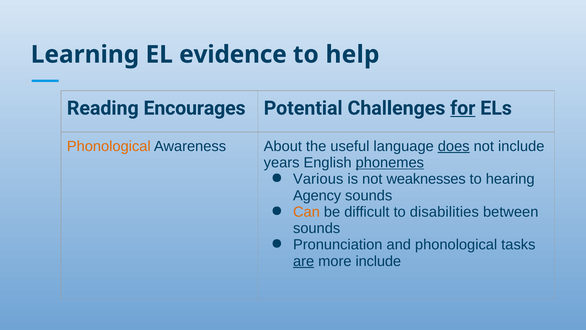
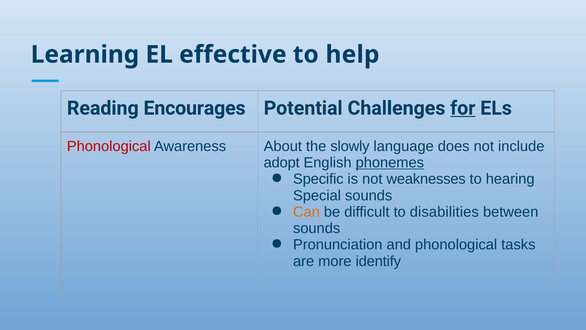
evidence: evidence -> effective (233, 54)
Phonological colour: orange -> red (109, 146)
useful: useful -> slowly (350, 146)
does underline: present -> none (454, 146)
years: years -> adopt (282, 162)
Various: Various -> Specific (318, 179)
Agency: Agency -> Special (317, 195)
are underline: present -> none (304, 261)
more include: include -> identify (378, 261)
